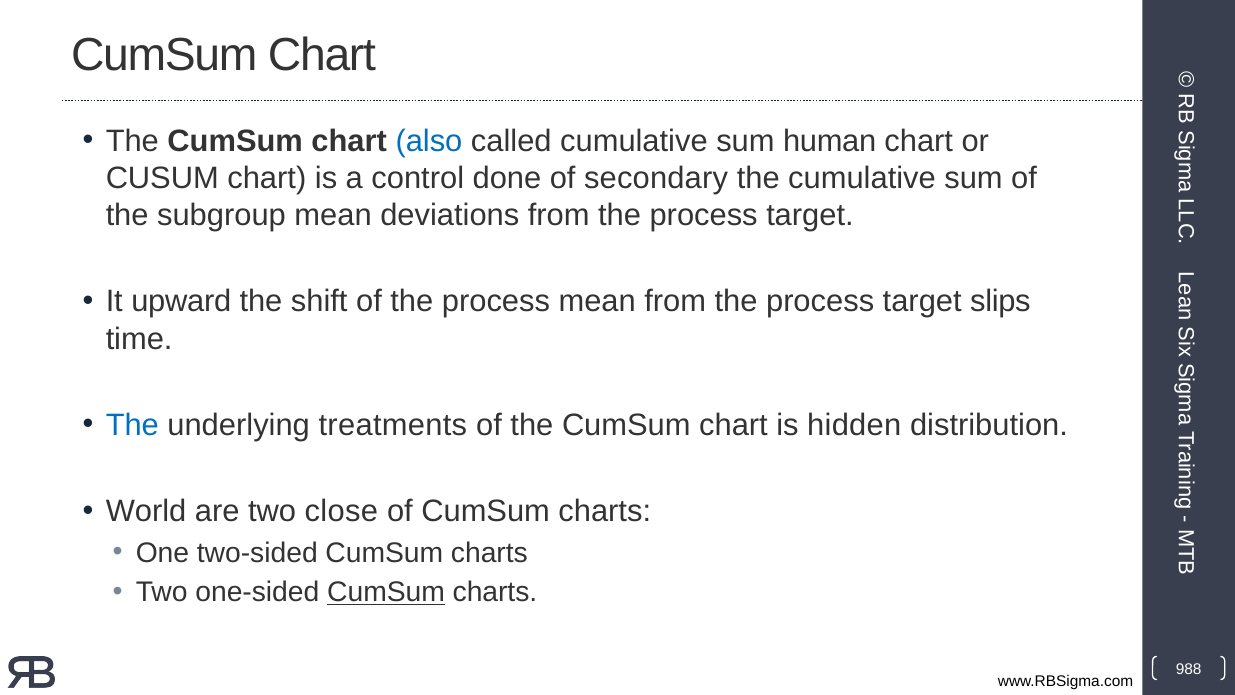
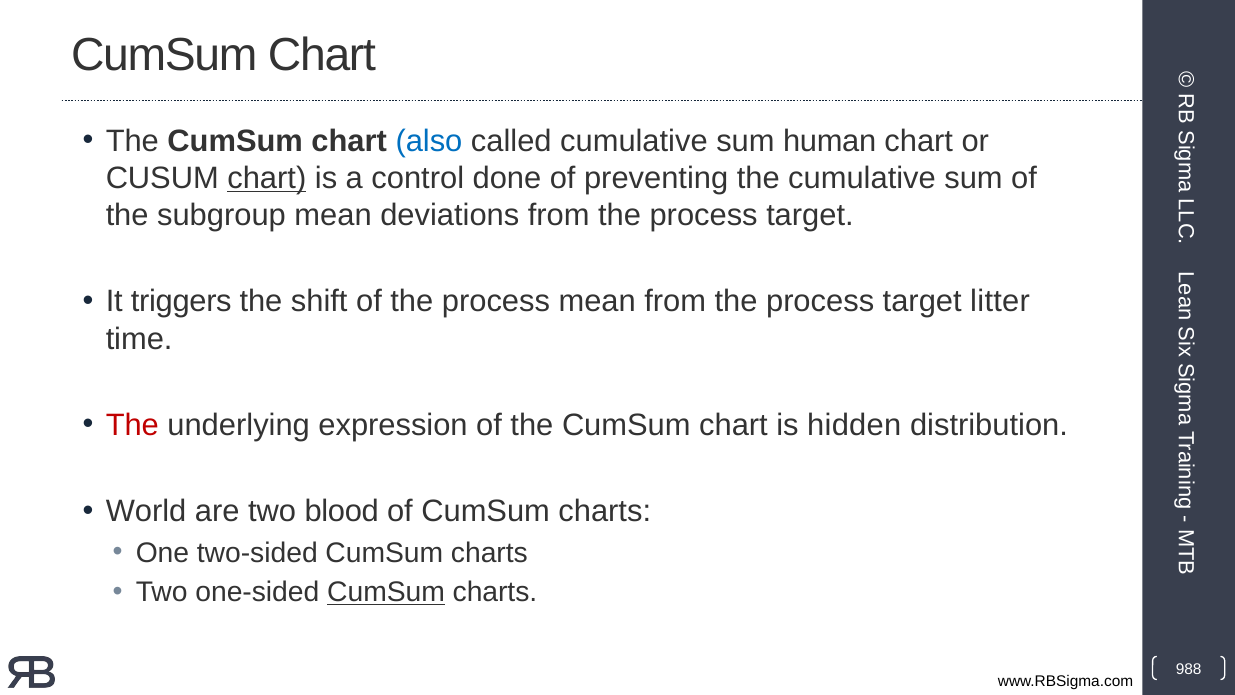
chart underline: none -> present (267, 178)
secondary: secondary -> preventing (656, 178)
upward: upward -> triggers (181, 302)
slips: slips -> litter (1000, 302)
The colour: blue -> red (132, 425)
treatments: treatments -> expression (393, 425)
close: close -> blood (342, 512)
